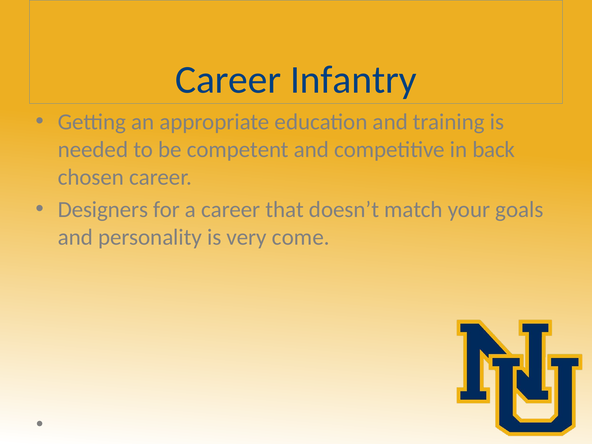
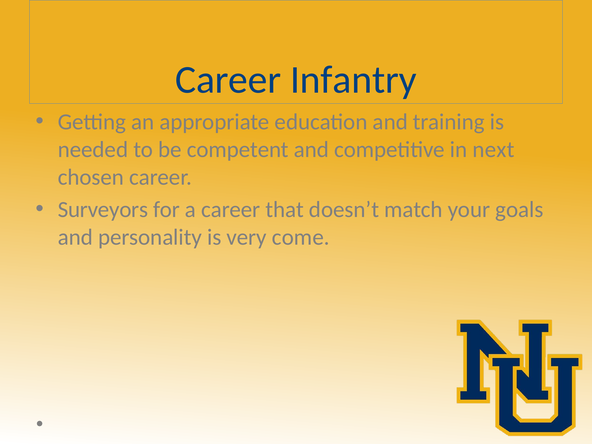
back: back -> next (494, 150)
Designers: Designers -> Surveyors (103, 210)
